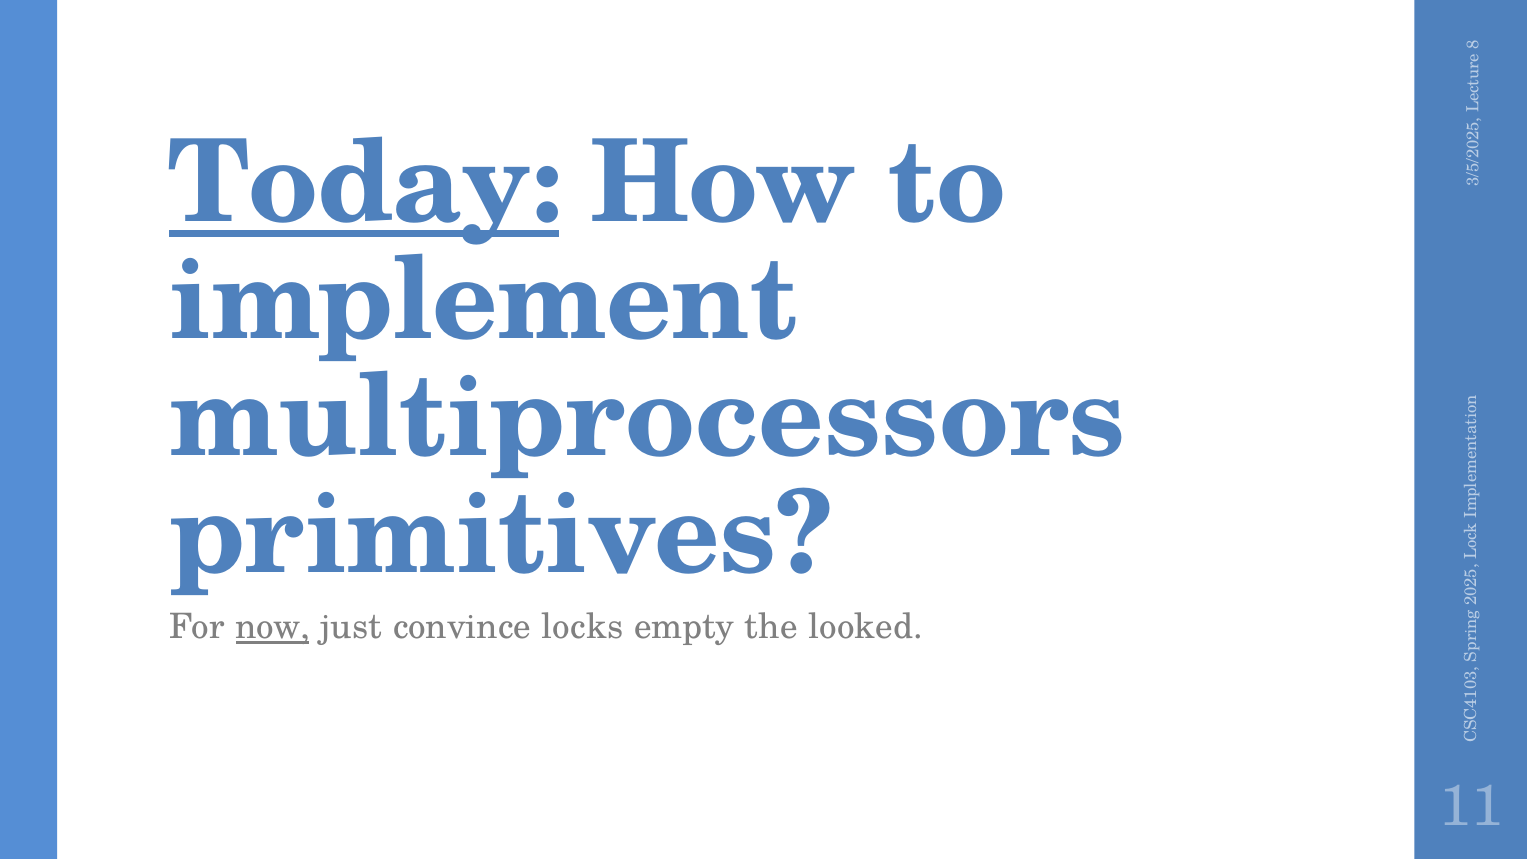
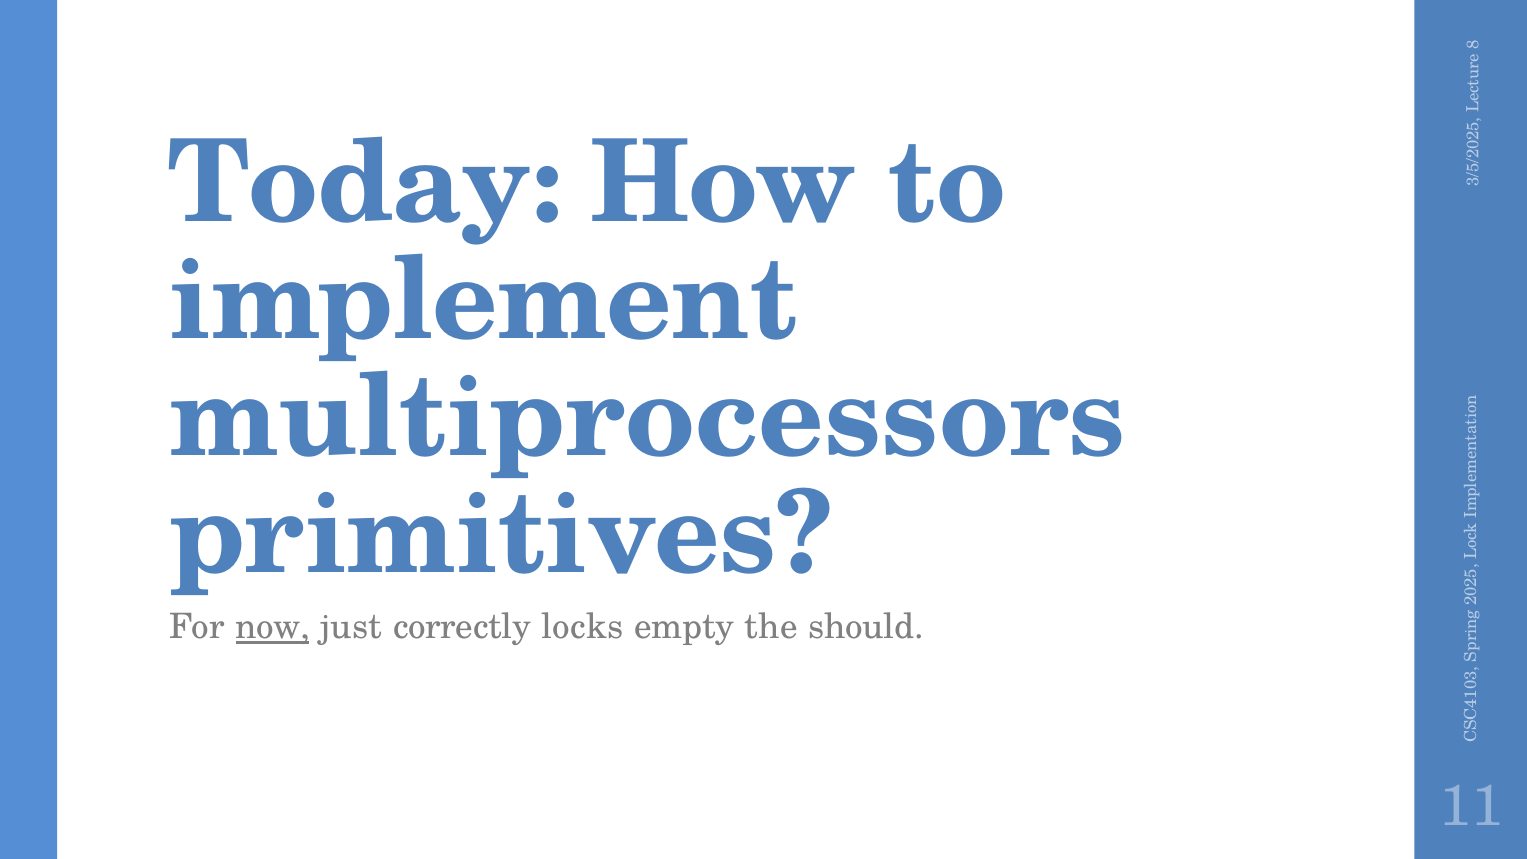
Today underline: present -> none (365, 184)
convince: convince -> correctly (462, 627)
looked: looked -> should (866, 627)
